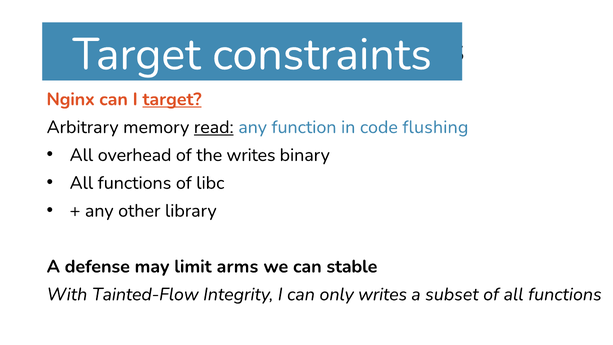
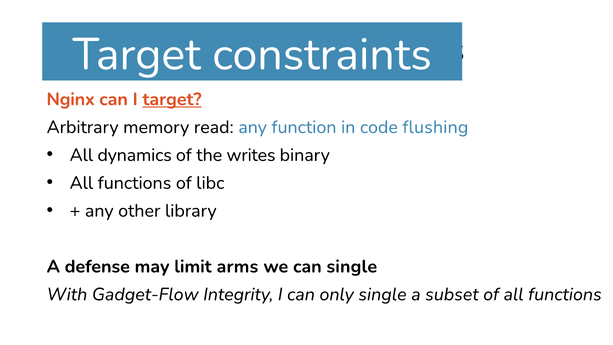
read underline: present -> none (214, 127)
overhead: overhead -> dynamics (135, 155)
can stable: stable -> single (352, 266)
Tainted-Flow: Tainted-Flow -> Gadget-Flow (145, 294)
only writes: writes -> single (382, 294)
